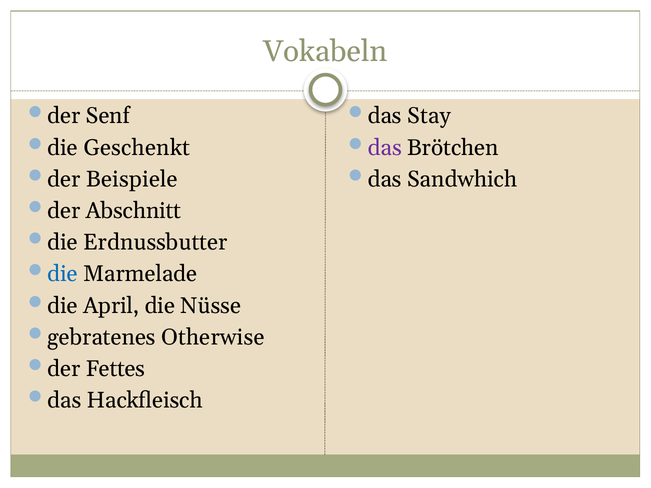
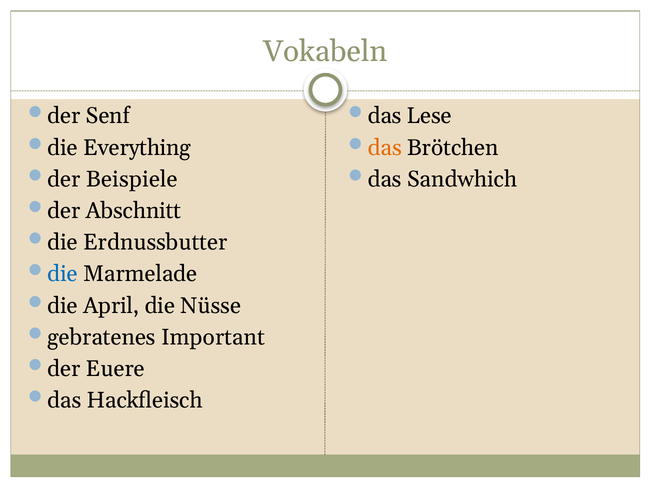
Stay: Stay -> Lese (429, 116)
Geschenkt: Geschenkt -> Everything (137, 148)
das colour: purple -> orange (385, 148)
Otherwise: Otherwise -> Important (213, 337)
Fettes: Fettes -> Euere (115, 369)
